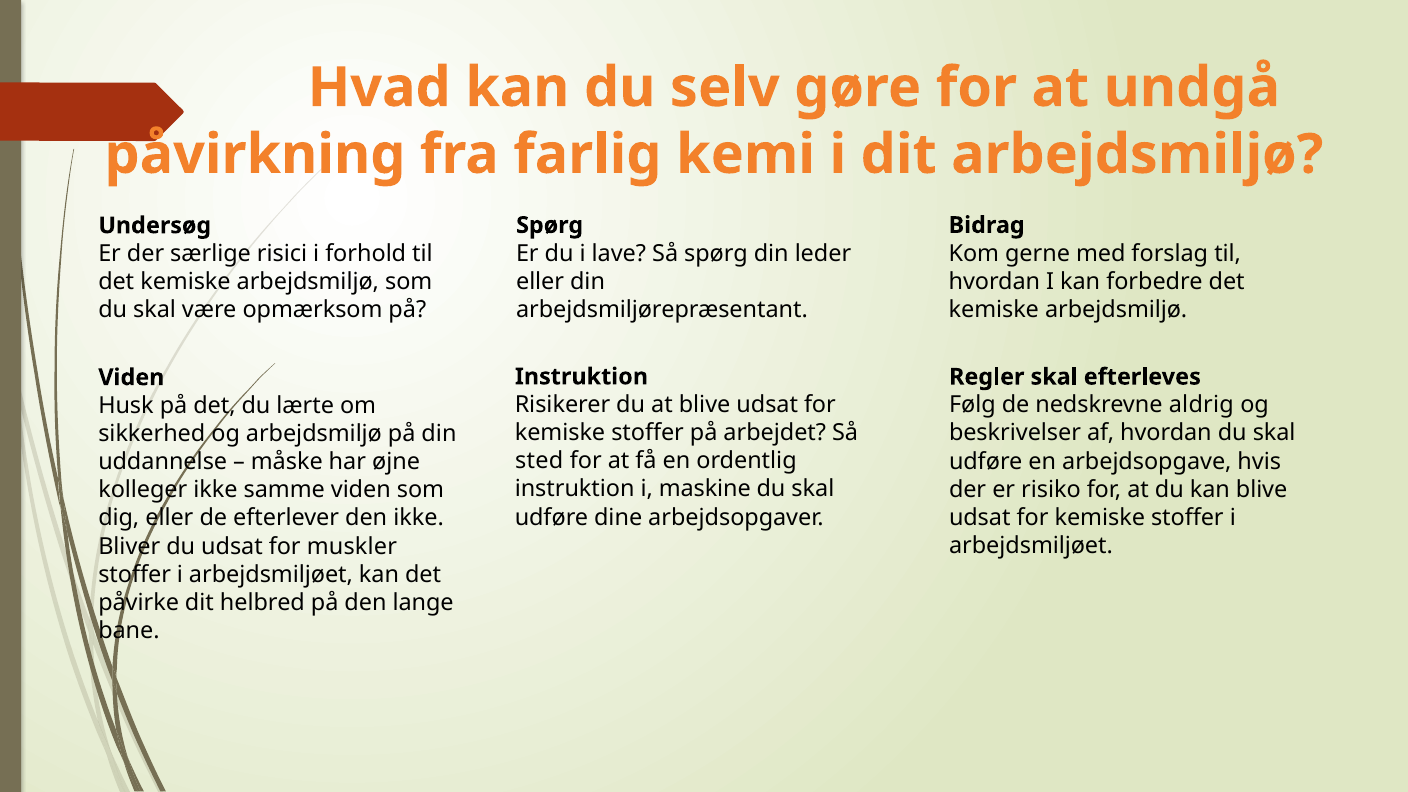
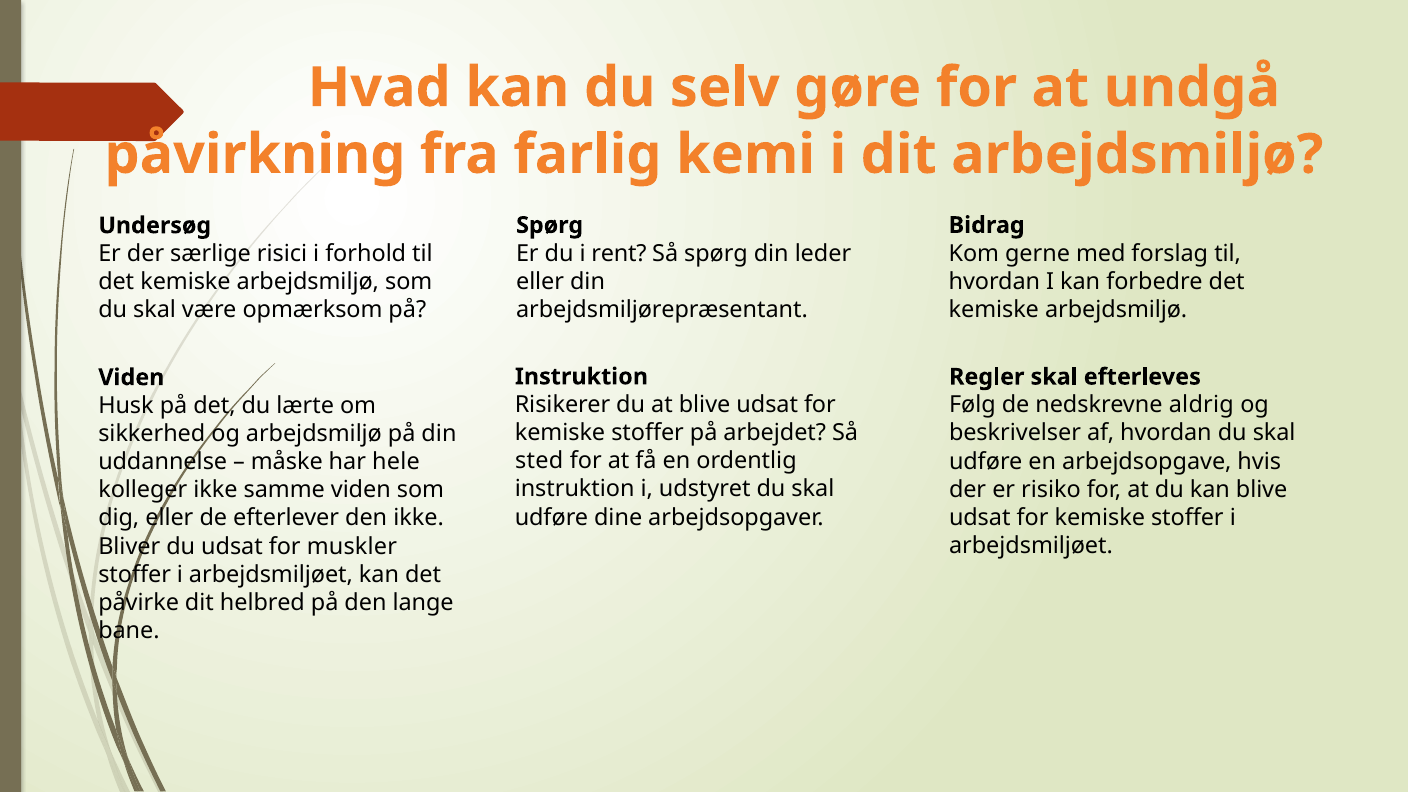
lave: lave -> rent (619, 253)
øjne: øjne -> hele (396, 462)
maskine: maskine -> udstyret (705, 489)
